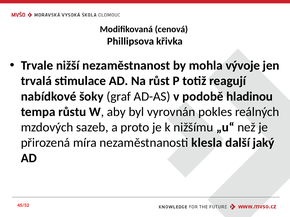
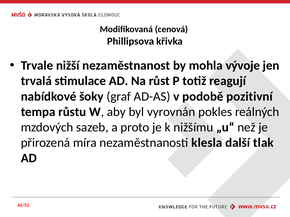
hladinou: hladinou -> pozitivní (250, 97)
jaký: jaký -> tlak (263, 143)
